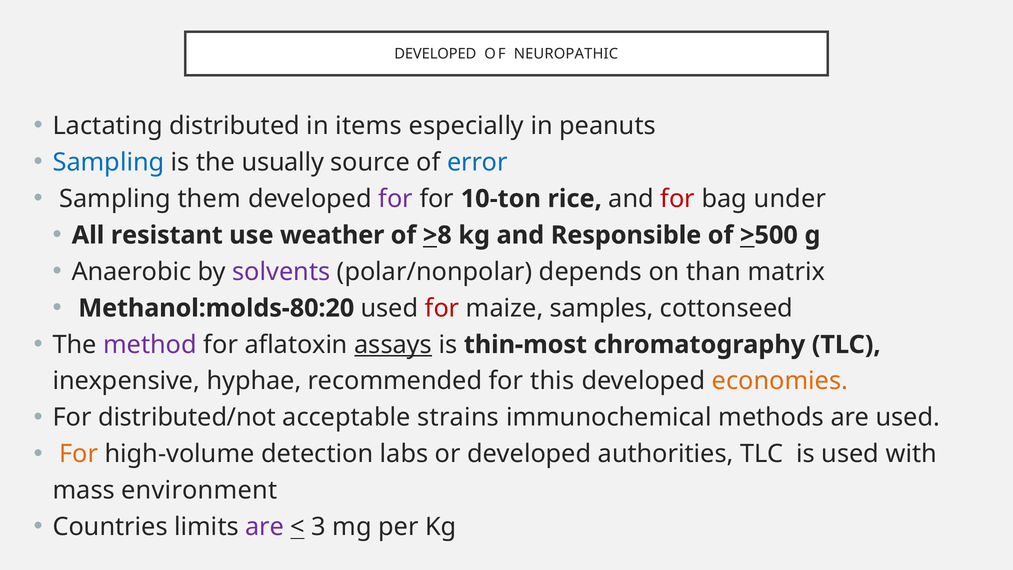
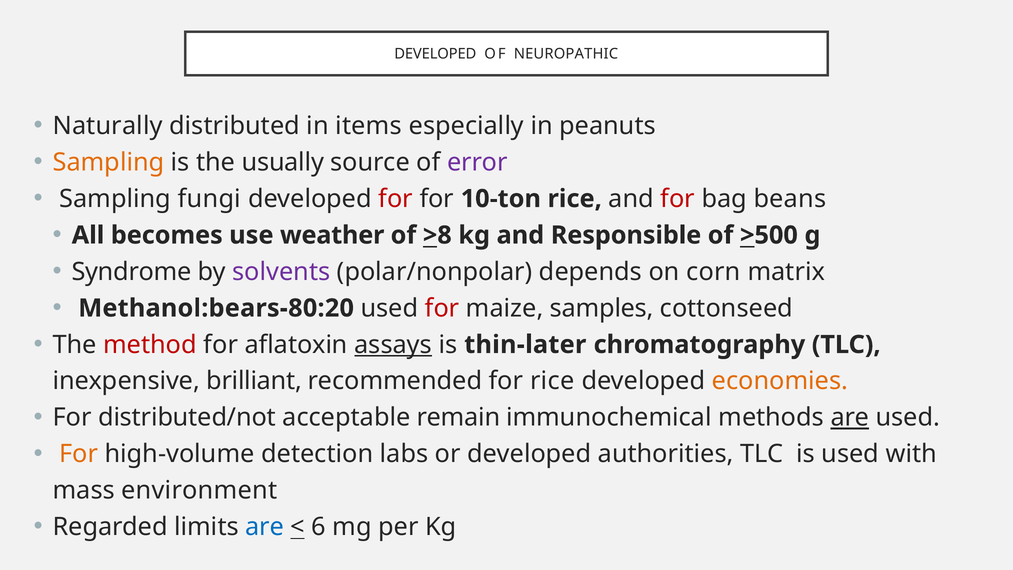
Lactating: Lactating -> Naturally (108, 126)
Sampling colour: blue -> orange (108, 162)
error colour: blue -> purple (477, 162)
them: them -> fungi (209, 199)
for colour: purple -> red (396, 199)
under: under -> beans (790, 199)
resistant: resistant -> becomes (167, 235)
Anaerobic: Anaerobic -> Syndrome (132, 272)
than: than -> corn (713, 272)
Methanol:molds-80:20: Methanol:molds-80:20 -> Methanol:bears-80:20 (216, 308)
method colour: purple -> red (150, 345)
thin-most: thin-most -> thin-later (525, 345)
hyphae: hyphae -> brilliant (254, 381)
for this: this -> rice (552, 381)
strains: strains -> remain (458, 417)
are underline: none -> present (850, 417)
Countries: Countries -> Regarded (110, 527)
are colour: purple -> blue (265, 527)
3: 3 -> 6 (319, 527)
